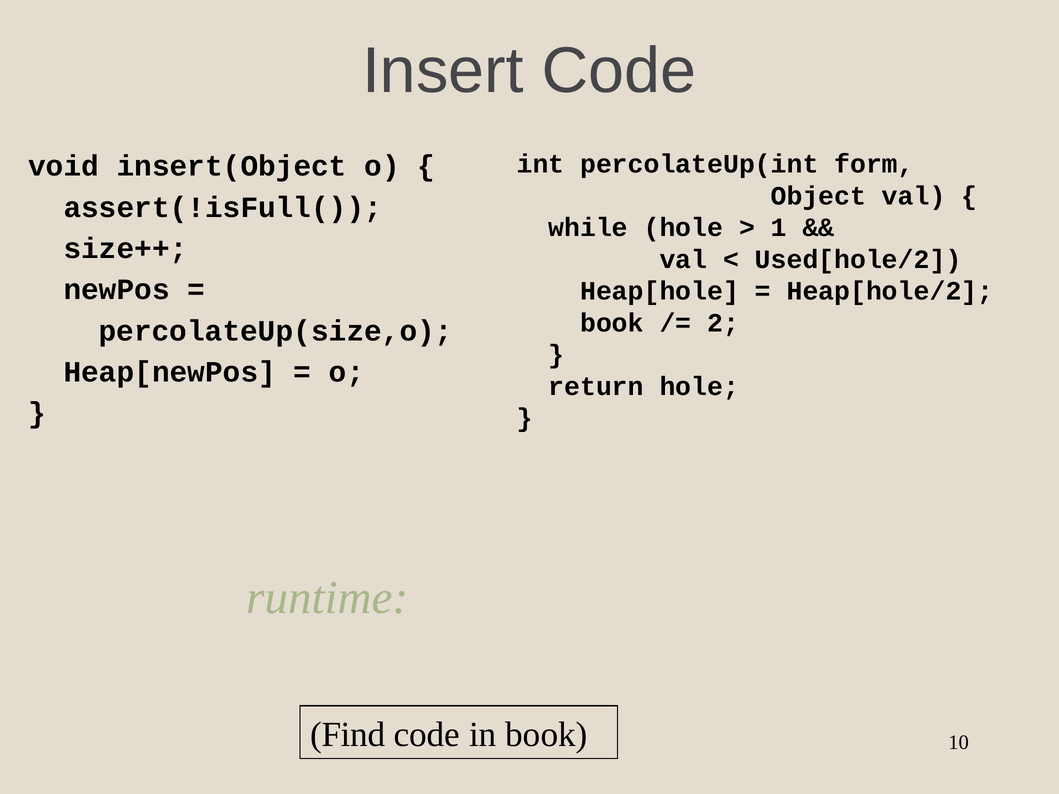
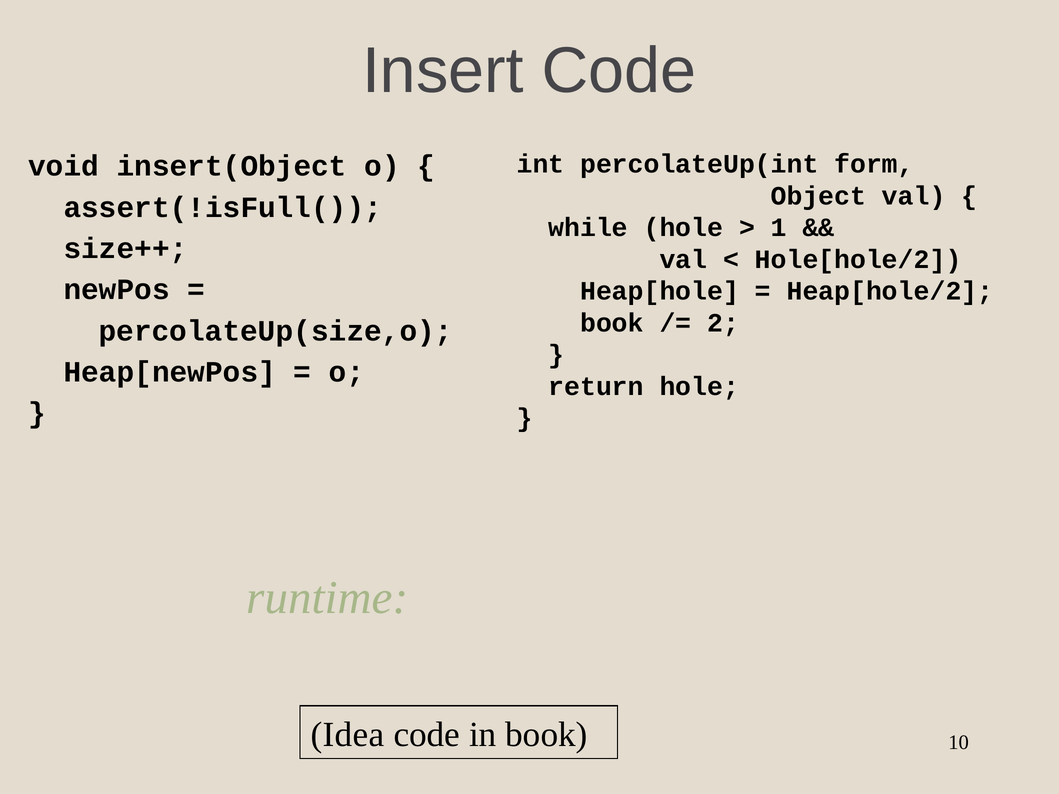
Used[hole/2: Used[hole/2 -> Hole[hole/2 (858, 259)
Find: Find -> Idea (347, 735)
